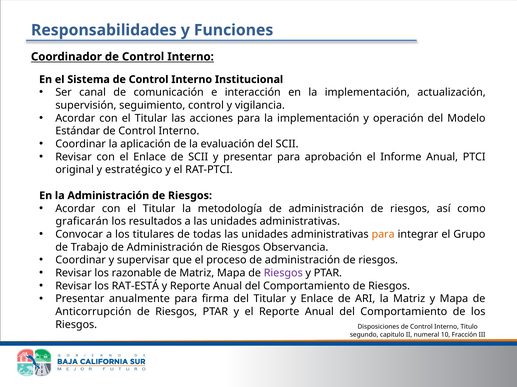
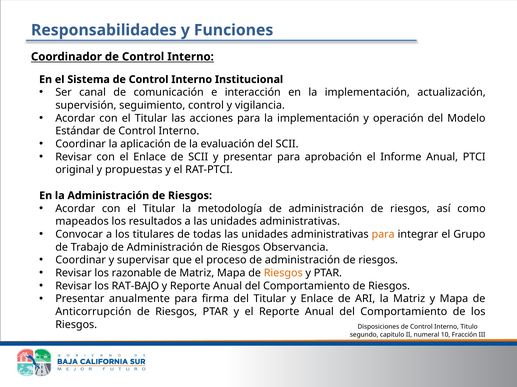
estratégico: estratégico -> propuestas (134, 170)
graficarán: graficarán -> mapeados (82, 222)
Riesgos colour: purple -> orange (283, 273)
RAT-ESTÁ: RAT-ESTÁ -> RAT-BAJO (135, 286)
